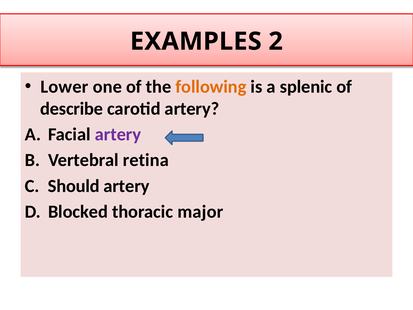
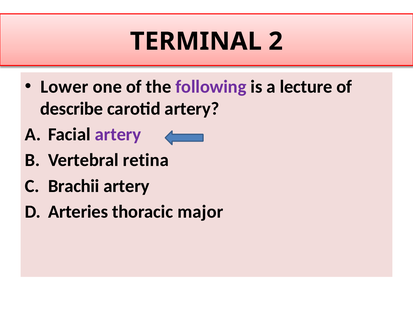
EXAMPLES: EXAMPLES -> TERMINAL (196, 41)
following colour: orange -> purple (211, 87)
splenic: splenic -> lecture (306, 87)
Should: Should -> Brachii (74, 186)
Blocked: Blocked -> Arteries (78, 211)
